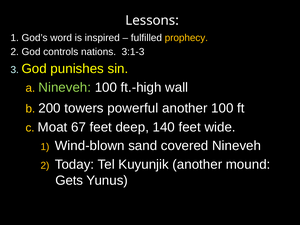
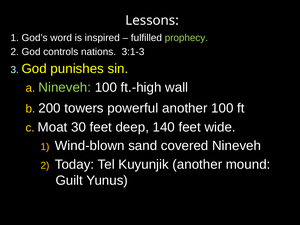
prophecy colour: yellow -> light green (186, 38)
67: 67 -> 30 (79, 127)
Gets: Gets -> Guilt (69, 180)
